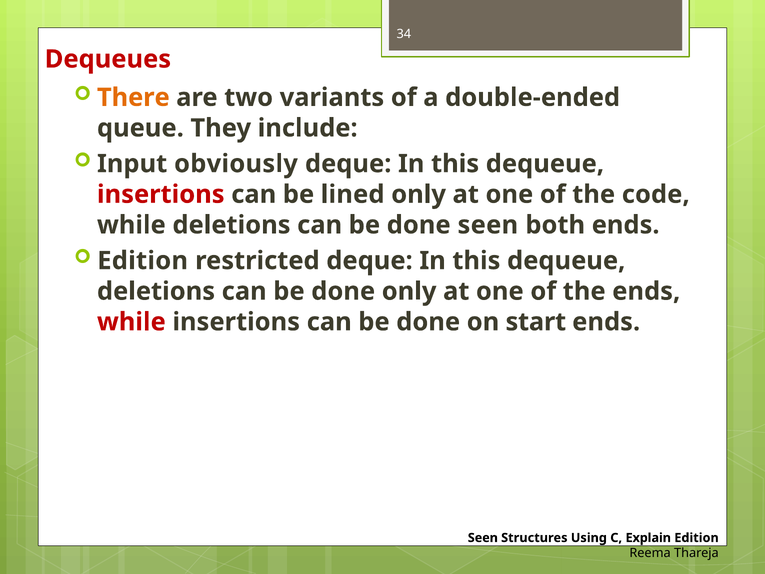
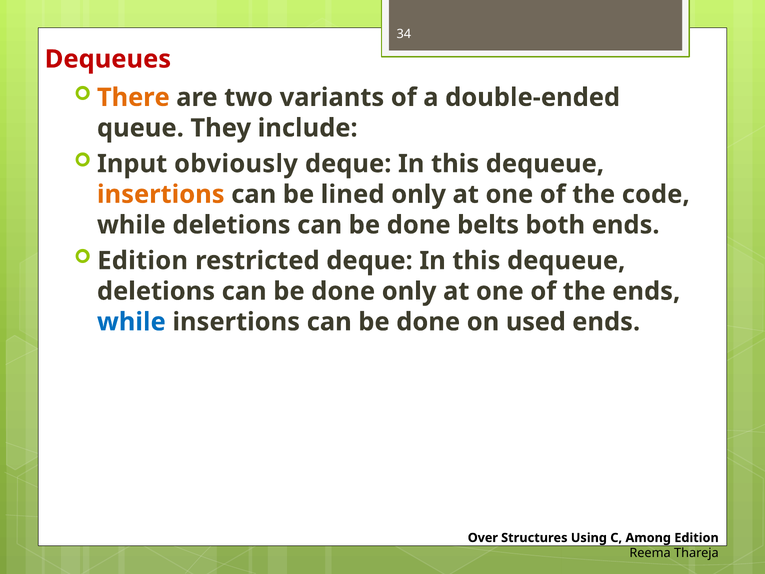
insertions colour: red -> orange (161, 194)
done seen: seen -> belts (488, 225)
while colour: red -> blue (131, 322)
start: start -> used (536, 322)
Seen: Seen -> Over (483, 538)
Explain: Explain -> Among (648, 538)
